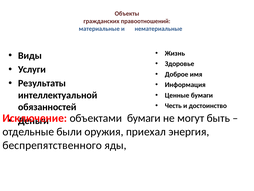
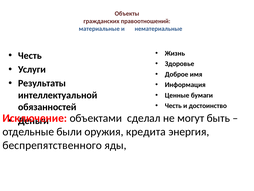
Виды: Виды -> Честь (30, 55)
объектами бумаги: бумаги -> сделал (144, 118)
приехал: приехал -> кредита (146, 132)
